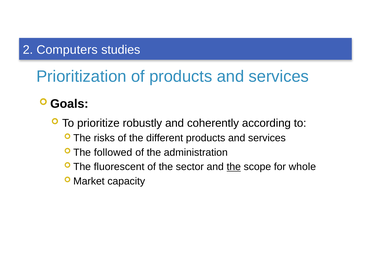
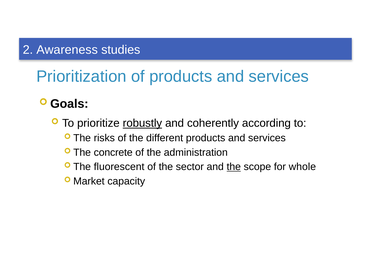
Computers: Computers -> Awareness (67, 50)
robustly underline: none -> present (142, 123)
followed: followed -> concrete (113, 152)
